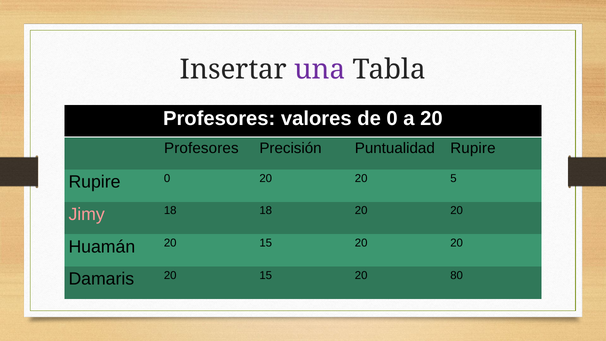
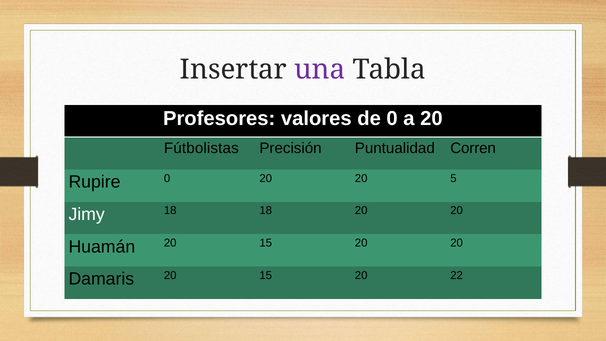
Profesores: Profesores -> Fútbolistas (201, 148)
Puntualidad Rupire: Rupire -> Corren (473, 148)
Jimy colour: pink -> white (87, 214)
80: 80 -> 22 (457, 275)
